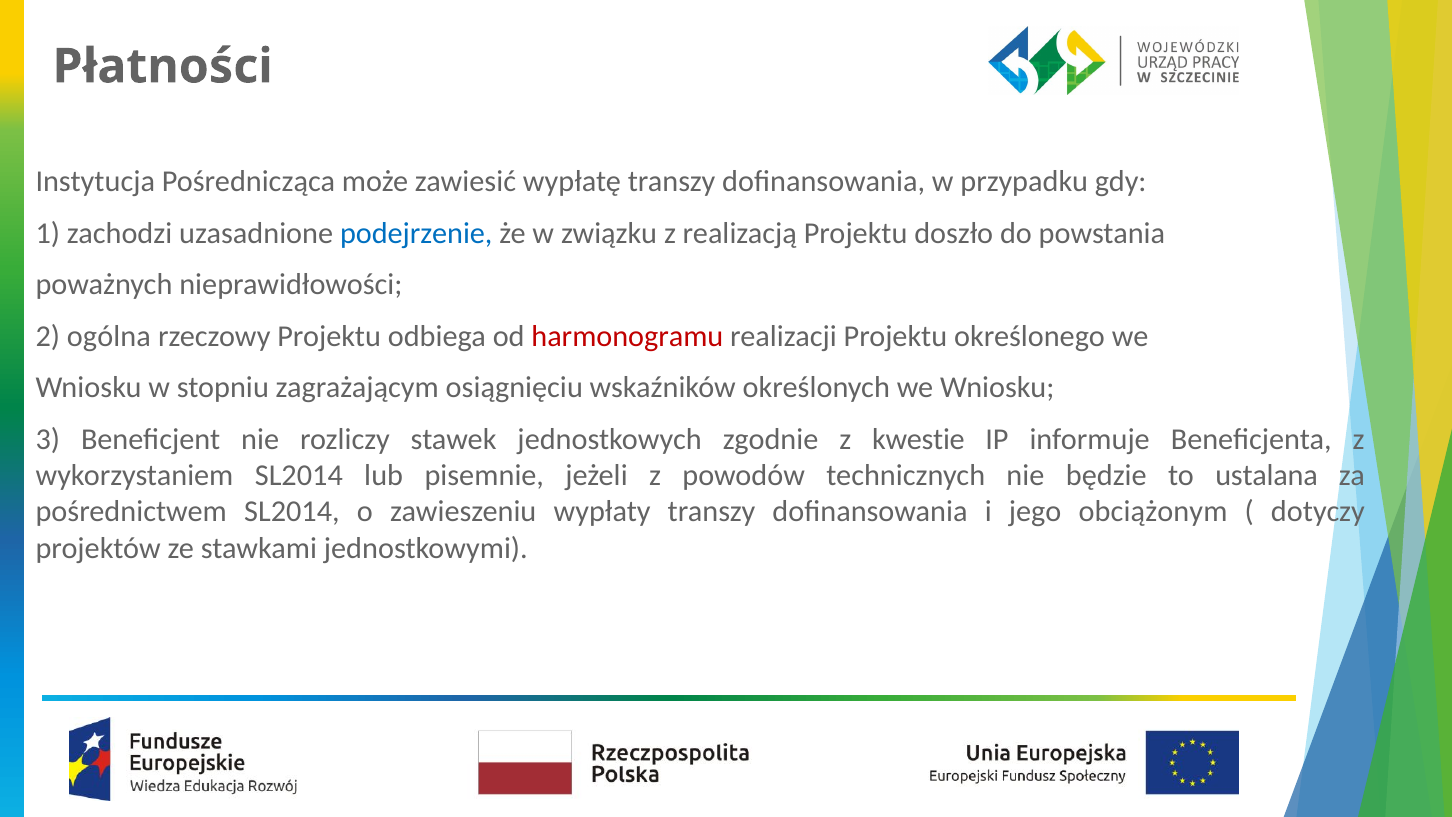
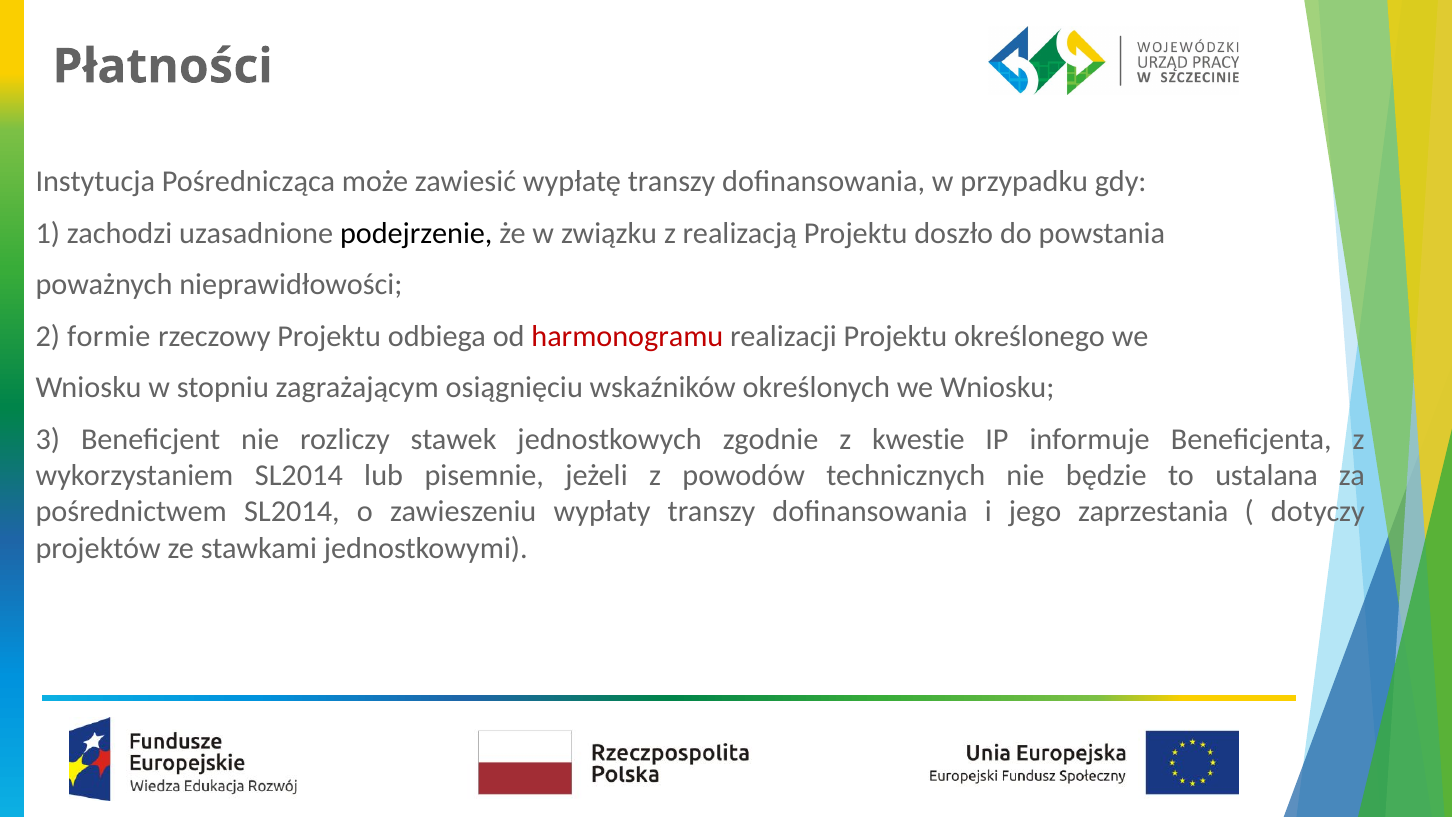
podejrzenie colour: blue -> black (416, 233)
ogólna: ogólna -> formie (109, 336)
obciążonym: obciążonym -> zaprzestania (1153, 512)
